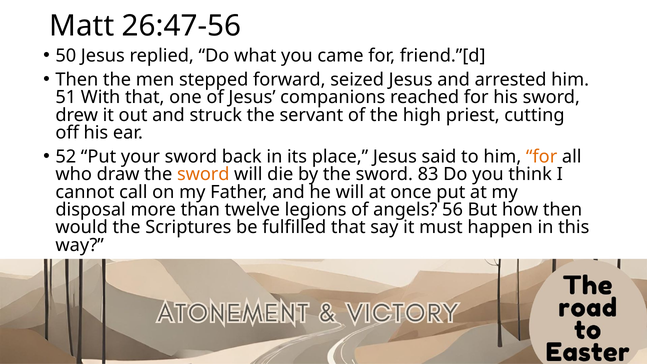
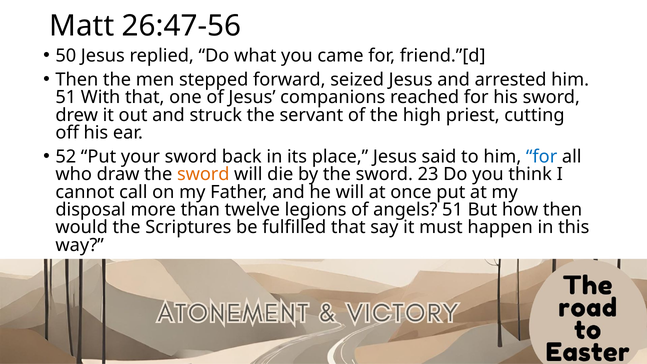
for colour: orange -> blue (542, 157)
83: 83 -> 23 (428, 174)
angels 56: 56 -> 51 (453, 210)
